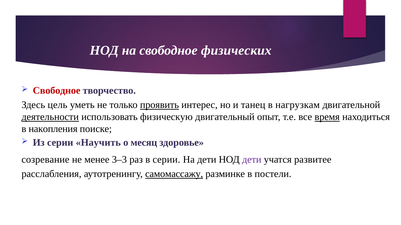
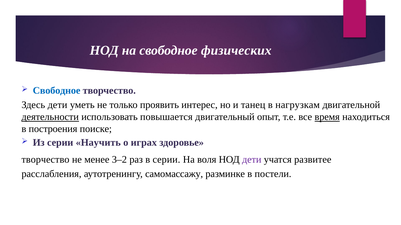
Свободное colour: red -> blue (57, 91)
Здесь цель: цель -> дети (57, 105)
проявить underline: present -> none (159, 105)
физическую: физическую -> повышается (166, 117)
накопления: накопления -> построения (53, 129)
месяц: месяц -> играх (144, 143)
созревание: созревание -> творчество (45, 160)
3–3: 3–3 -> 3–2 (119, 160)
На дети: дети -> воля (207, 160)
самомассажу underline: present -> none (174, 174)
